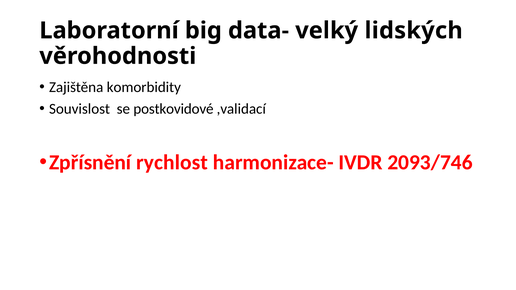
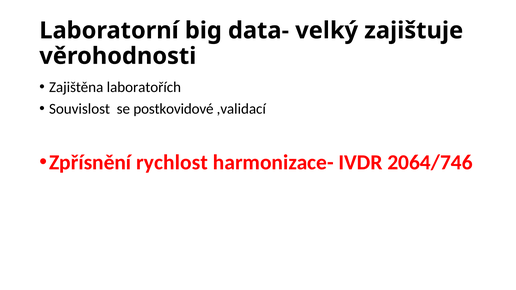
lidských: lidských -> zajištuje (414, 31)
komorbidity: komorbidity -> laboratořích (144, 87)
2093/746: 2093/746 -> 2064/746 (430, 163)
